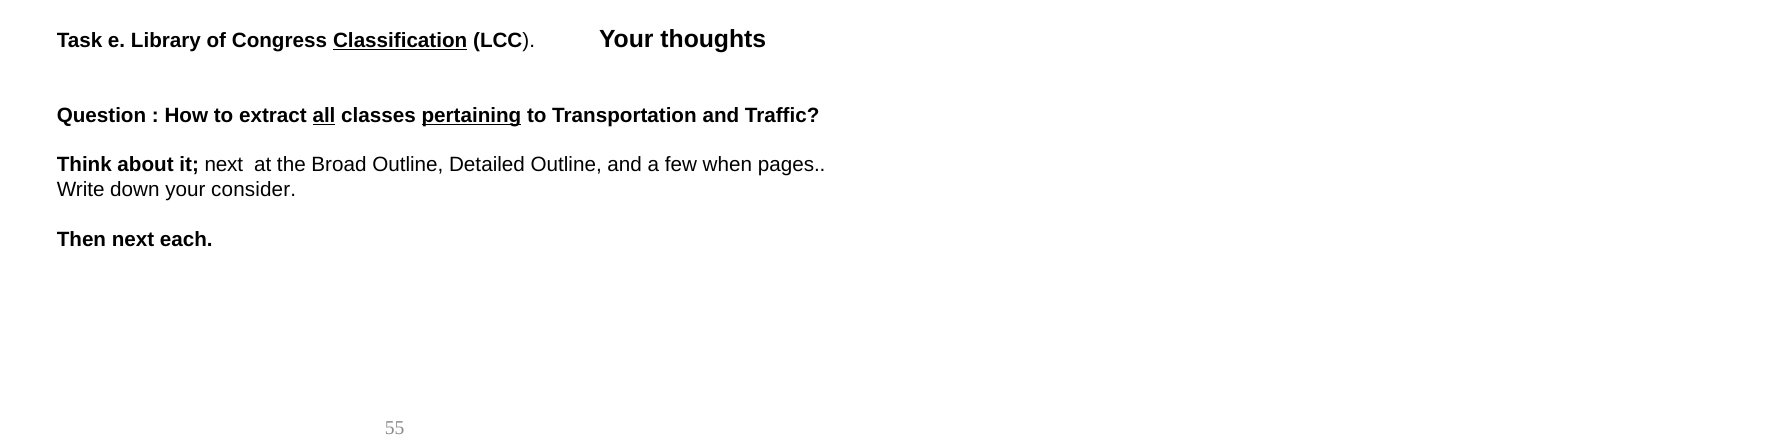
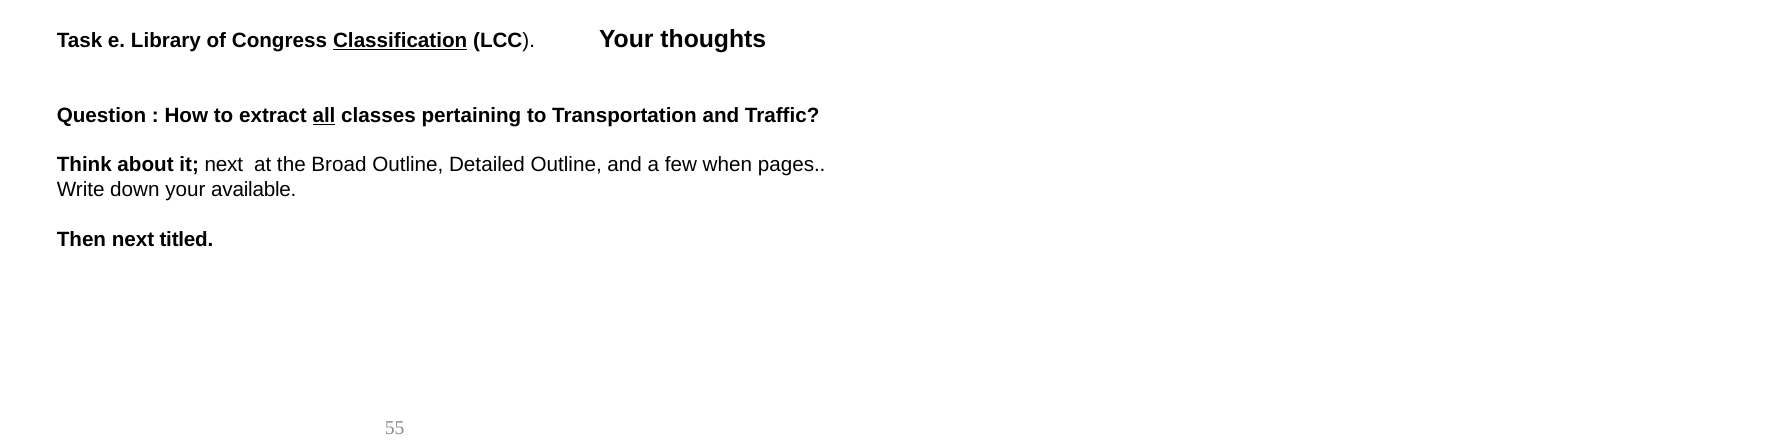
pertaining underline: present -> none (471, 115)
consider: consider -> available (254, 190)
each: each -> titled (186, 239)
